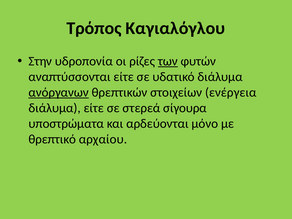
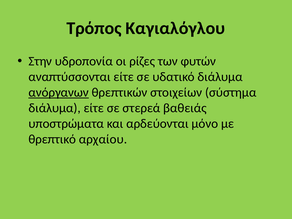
των underline: present -> none (168, 61)
ενέργεια: ενέργεια -> σύστημα (231, 92)
σίγουρα: σίγουρα -> βαθειάς (185, 108)
